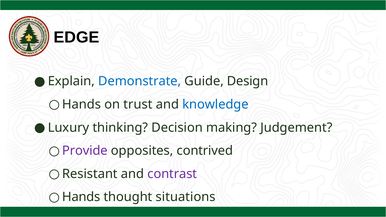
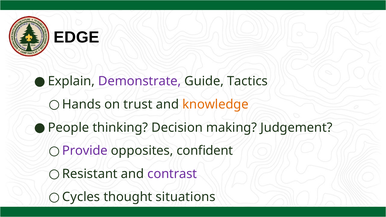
Demonstrate colour: blue -> purple (140, 81)
Design: Design -> Tactics (247, 81)
knowledge colour: blue -> orange (215, 104)
Luxury: Luxury -> People (68, 128)
contrived: contrived -> confident (205, 151)
Hands: Hands -> Cycles (81, 197)
